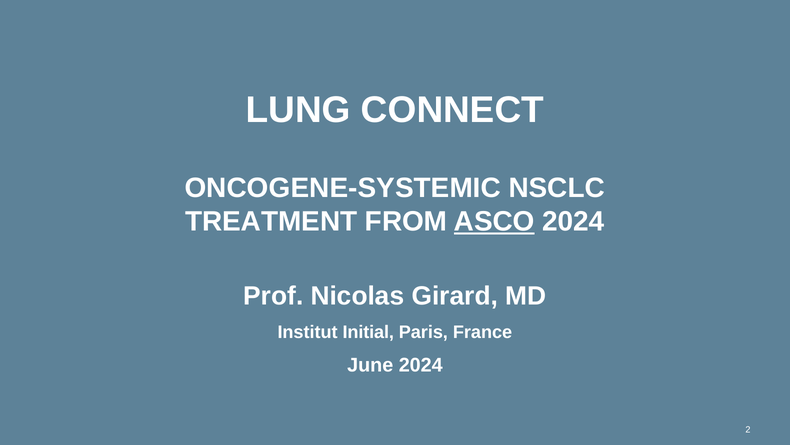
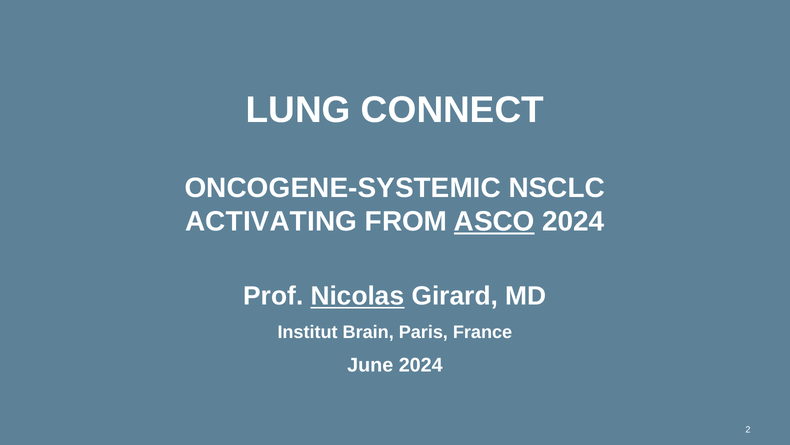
TREATMENT: TREATMENT -> ACTIVATING (271, 221)
Nicolas underline: none -> present (357, 296)
Initial: Initial -> Brain (368, 332)
